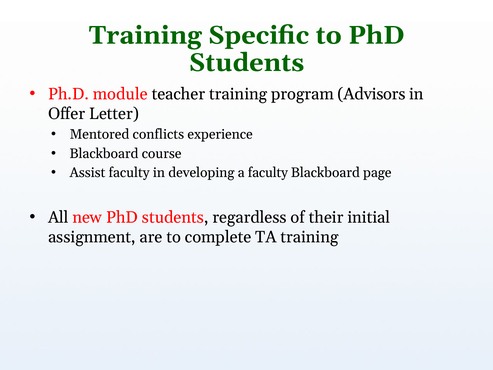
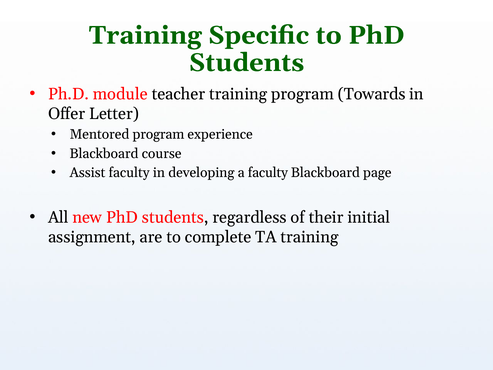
Advisors: Advisors -> Towards (372, 94)
Mentored conflicts: conflicts -> program (158, 134)
